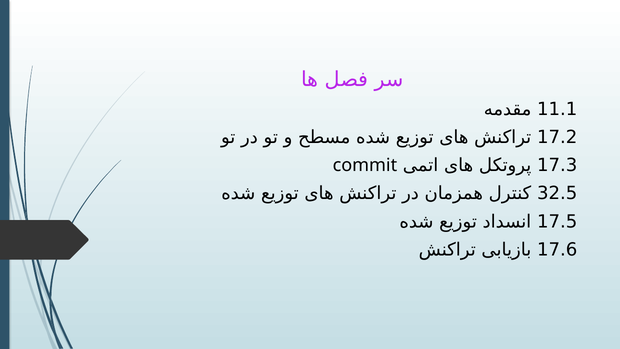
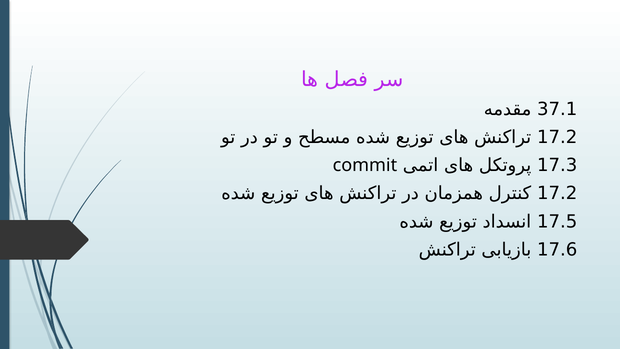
11.1: 11.1 -> 37.1 (557, 109)
32.5: 32.5 -> 17.2 (557, 193)
